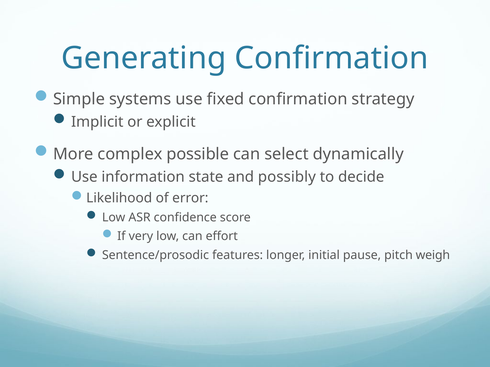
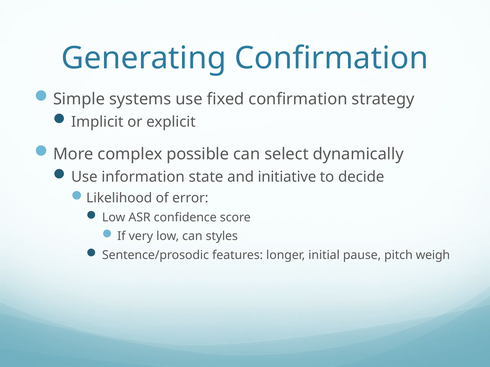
possibly: possibly -> initiative (287, 177)
effort: effort -> styles (222, 237)
